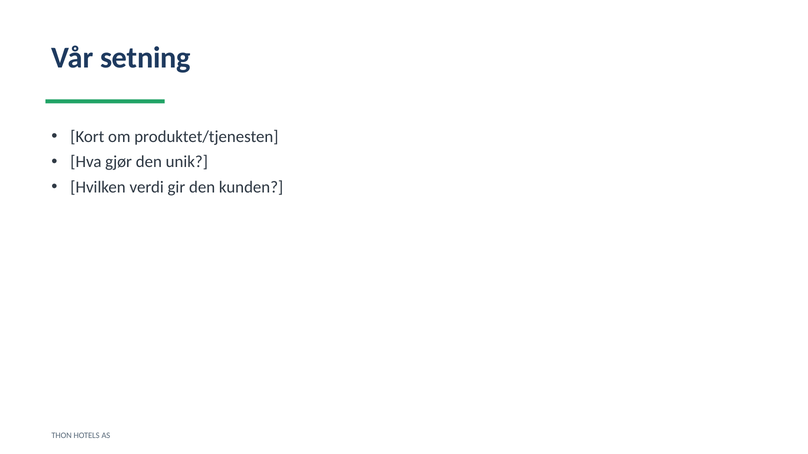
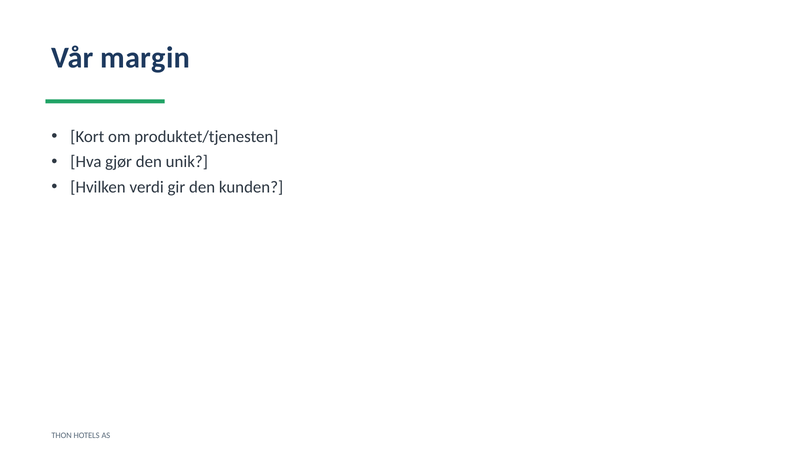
setning: setning -> margin (145, 58)
